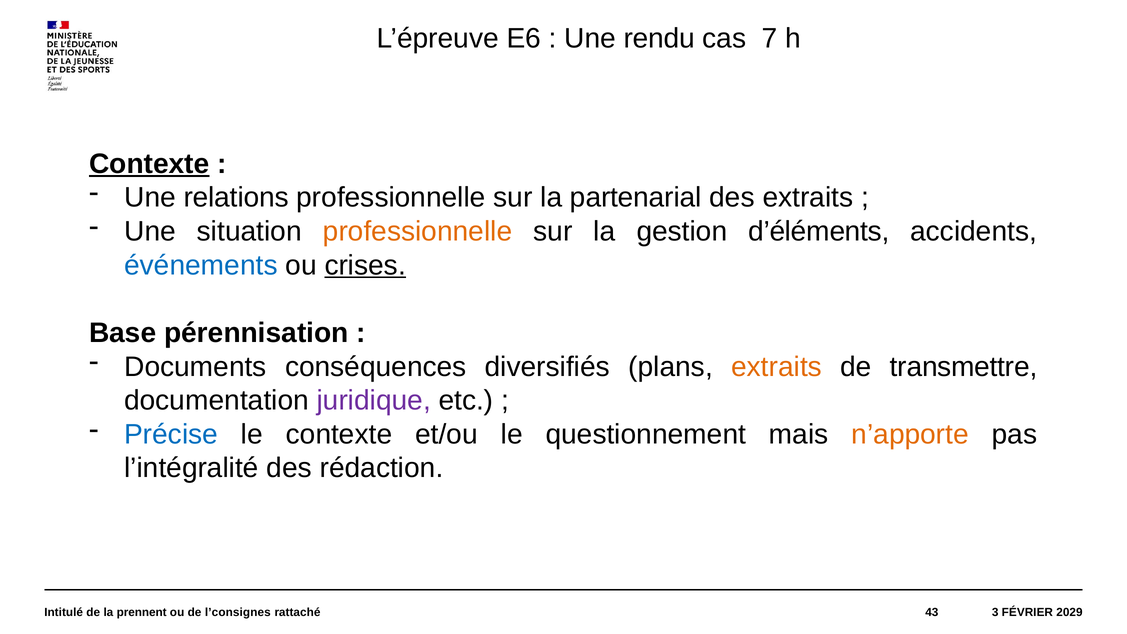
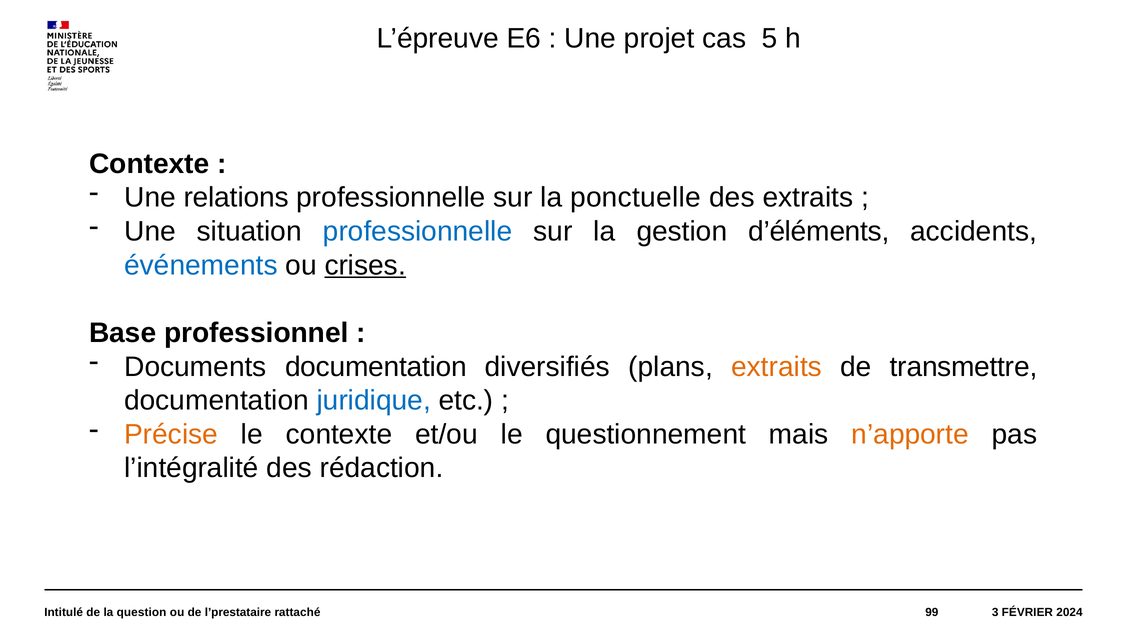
rendu: rendu -> projet (659, 38)
7: 7 -> 5 (769, 38)
Contexte underline: present -> none (149, 164)
partenarial: partenarial -> ponctuelle (636, 198)
professionnelle colour: orange -> blue (418, 231)
pérennisation: pérennisation -> professionnel (256, 333)
Documents conséquences: conséquences -> documentation (376, 367)
juridique colour: purple -> blue (374, 401)
Précise colour: blue -> orange (171, 434)
prennent: prennent -> question (142, 613)
l’consignes: l’consignes -> l’prestataire (238, 613)
43: 43 -> 99 (932, 613)
2029: 2029 -> 2024 (1069, 613)
